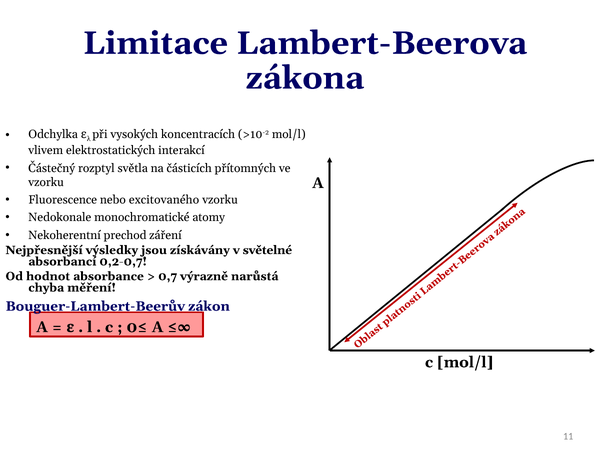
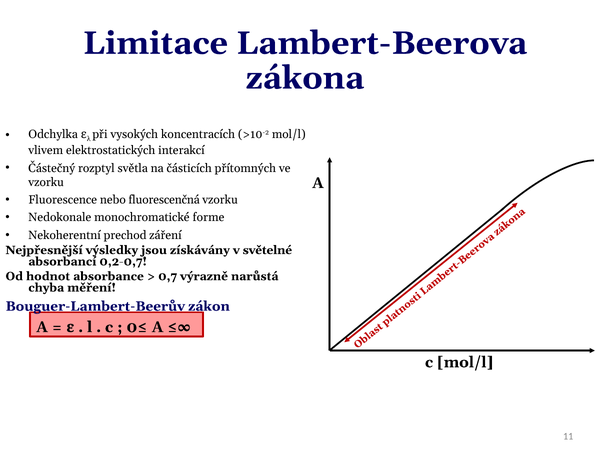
excitovaného: excitovaného -> fluorescenčná (164, 200)
atomy: atomy -> forme (209, 218)
